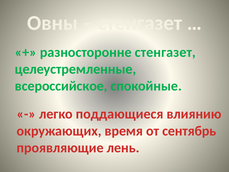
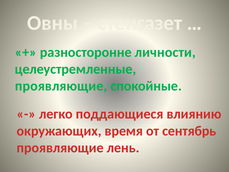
разносторонне стенгазет: стенгазет -> личности (165, 52)
всероссийское: всероссийское -> проявляющие (61, 86)
